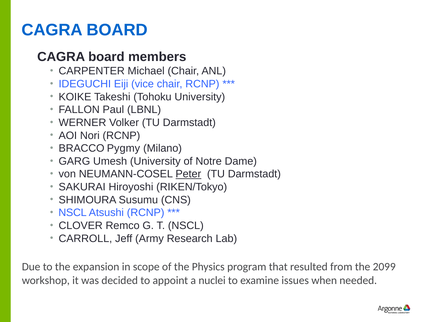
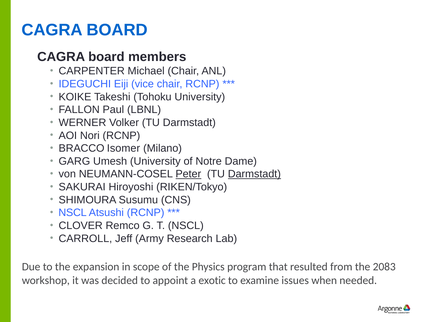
Pygmy: Pygmy -> Isomer (124, 148)
Darmstadt underline: none -> present (254, 174)
2099: 2099 -> 2083 (384, 267)
nuclei: nuclei -> exotic (212, 280)
